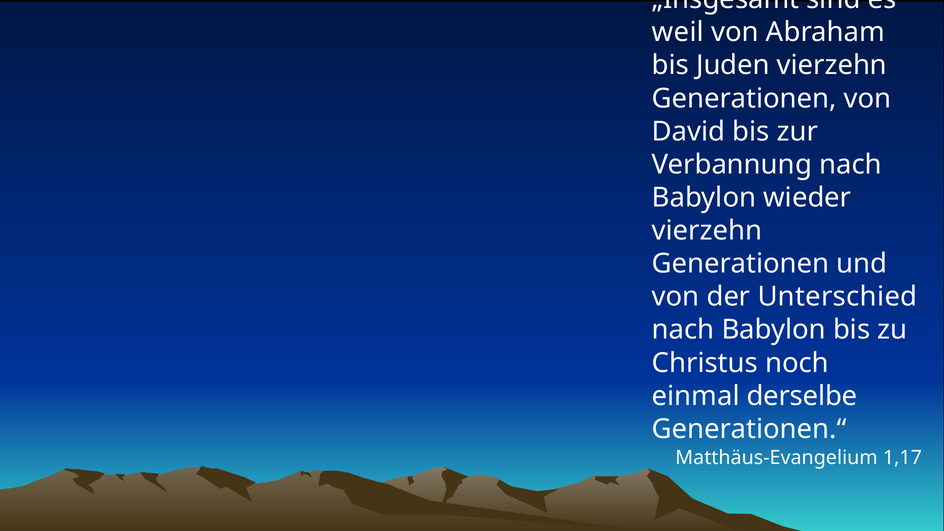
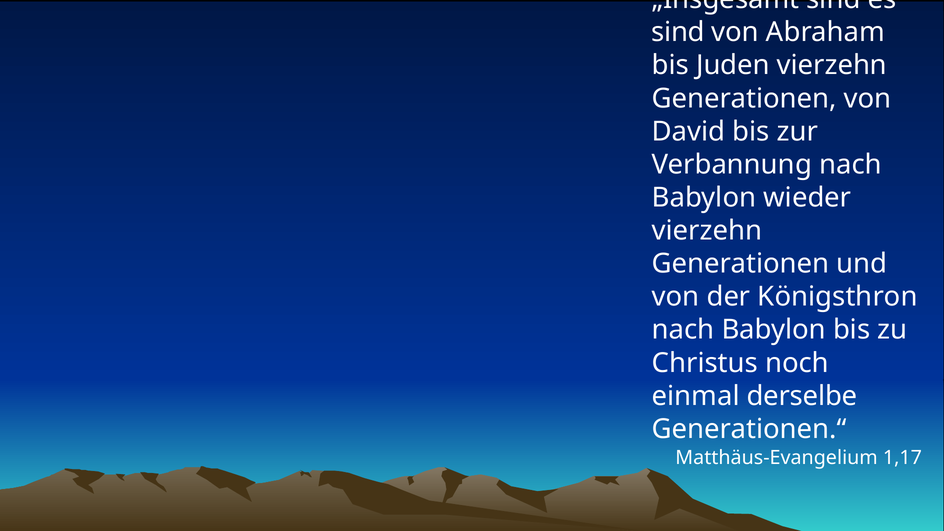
weil: weil -> sind (678, 32)
Unterschied: Unterschied -> Königsthron (838, 297)
